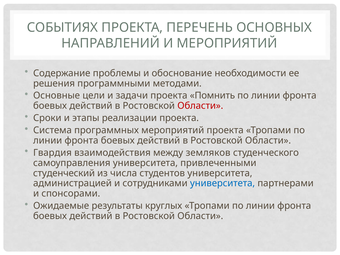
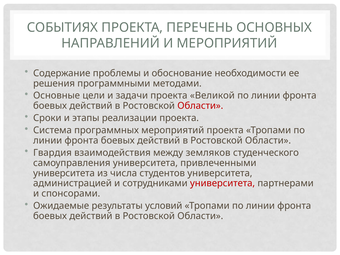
Помнить: Помнить -> Великой (212, 96)
студенческий: студенческий -> университета (64, 173)
университета colour: blue -> red (223, 183)
круглых: круглых -> условий (164, 206)
